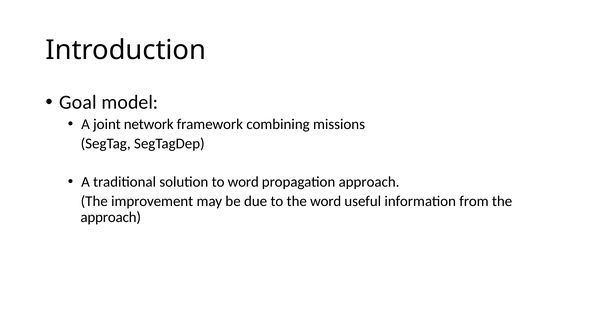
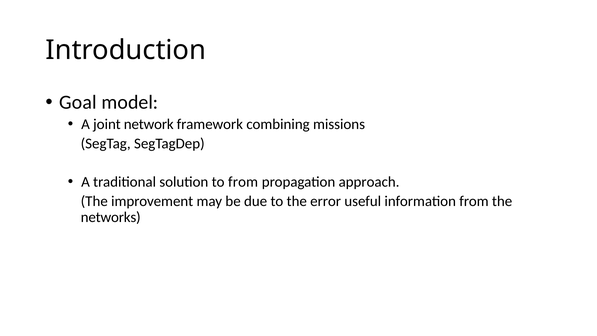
to word: word -> from (243, 182)
the word: word -> error (326, 201)
approach: approach -> networks (111, 217)
